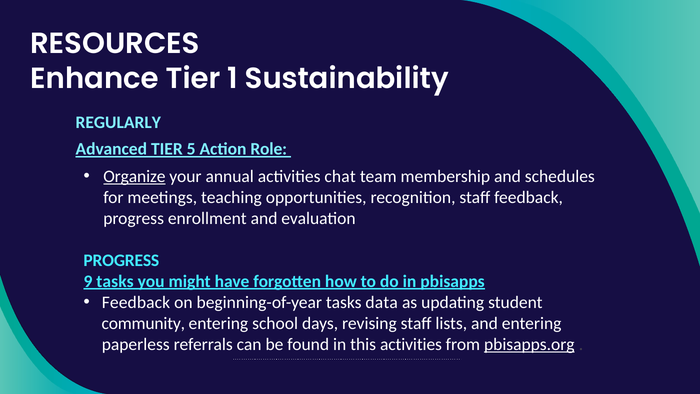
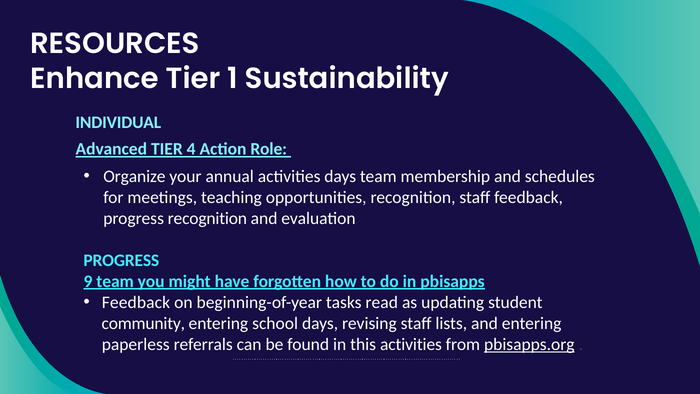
REGULARLY: REGULARLY -> INDIVIDUAL (118, 122)
5: 5 -> 4 (191, 149)
Organize underline: present -> none (134, 176)
activities chat: chat -> days (340, 176)
progress enrollment: enrollment -> recognition (207, 218)
9 tasks: tasks -> team (115, 281)
data: data -> read (382, 302)
